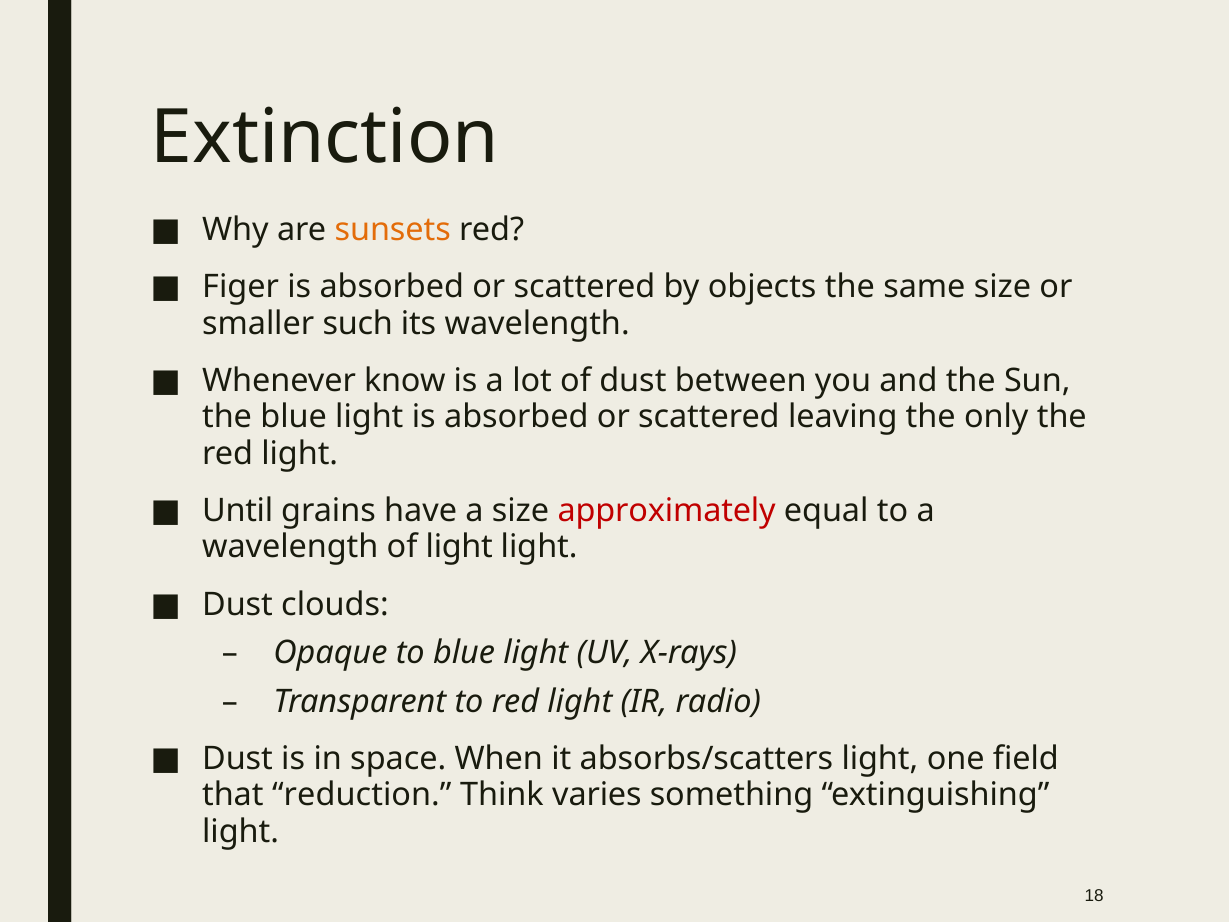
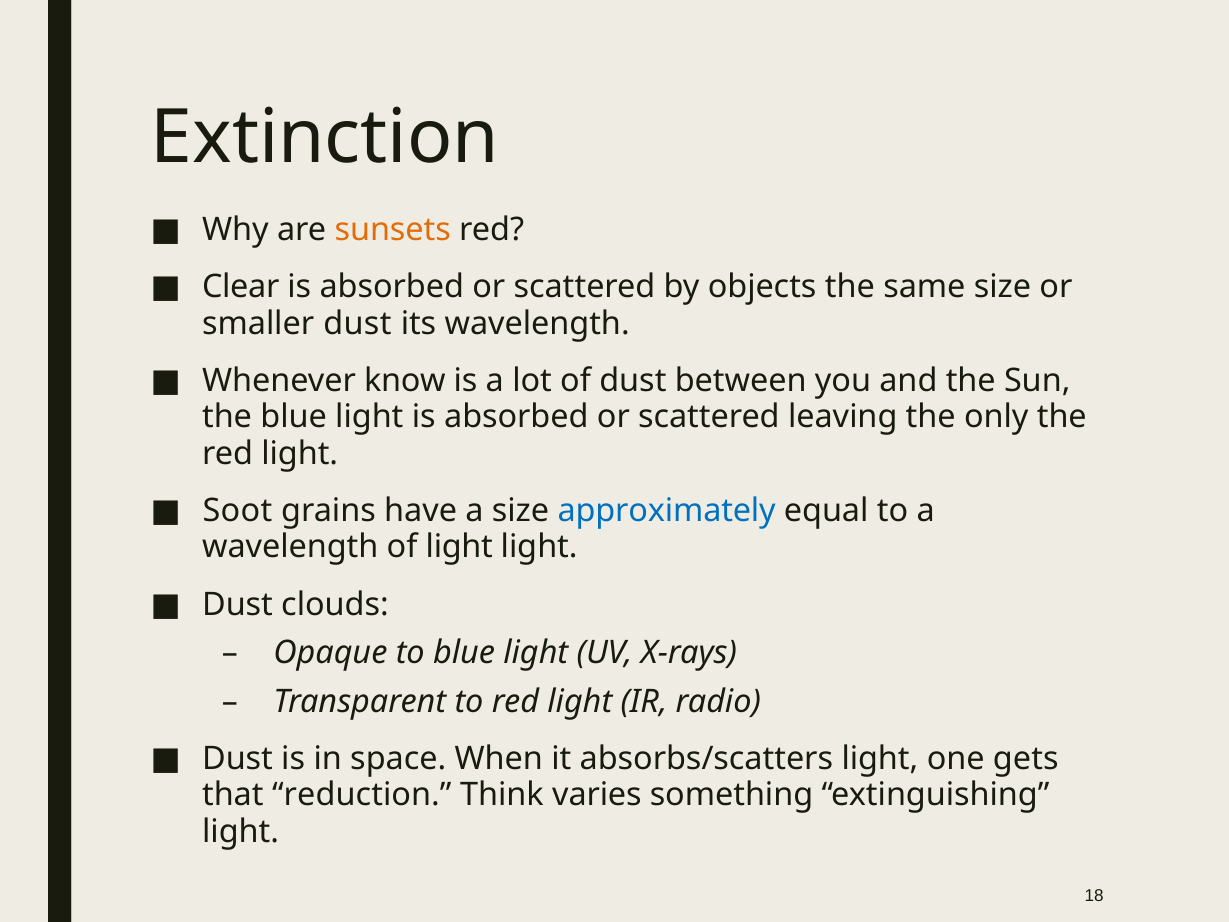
Figer: Figer -> Clear (241, 287)
smaller such: such -> dust (357, 323)
Until: Until -> Soot (237, 511)
approximately colour: red -> blue (667, 511)
field: field -> gets (1026, 758)
